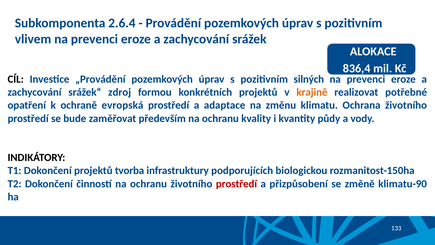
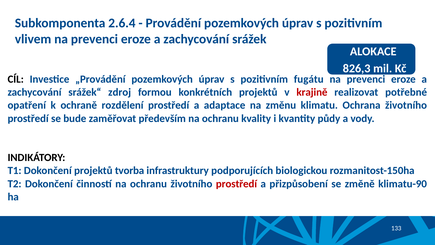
836,4: 836,4 -> 826,3 (357, 68)
silných: silných -> fugátu (309, 79)
krajině colour: orange -> red (312, 92)
evropská: evropská -> rozdělení (123, 105)
